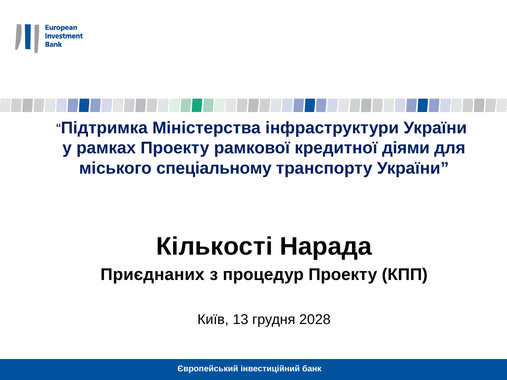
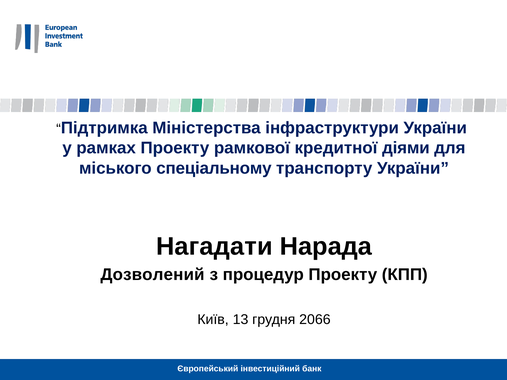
Кількості: Кількості -> Нагадати (214, 247)
Приєднаних: Приєднаних -> Дозволений (152, 275)
2028: 2028 -> 2066 (315, 320)
